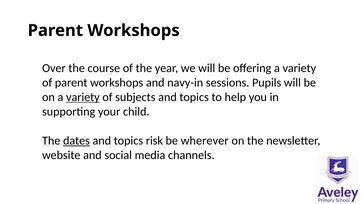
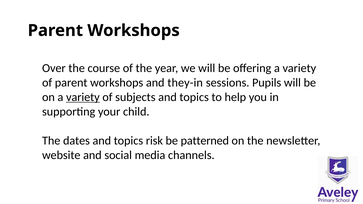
navy-in: navy-in -> they-in (185, 83)
dates underline: present -> none (76, 141)
wherever: wherever -> patterned (205, 141)
